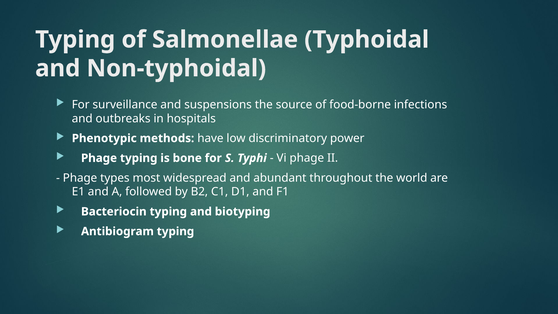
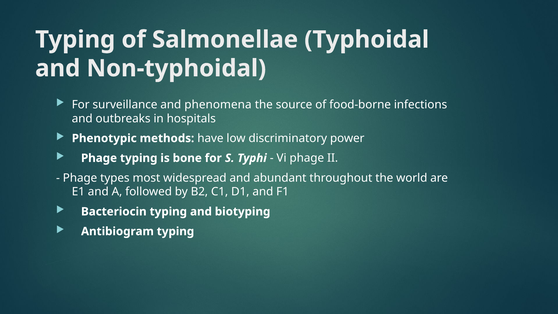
suspensions: suspensions -> phenomena (218, 105)
